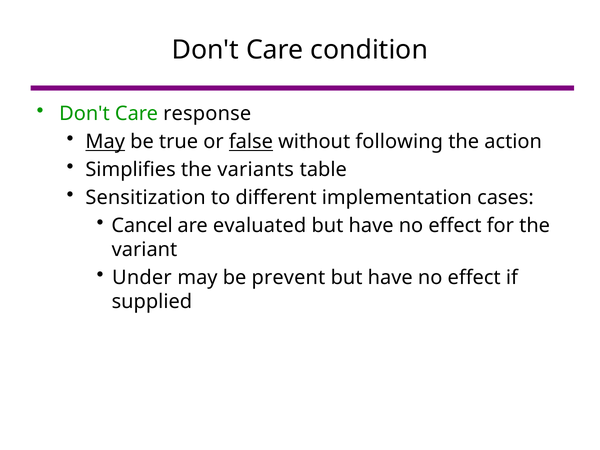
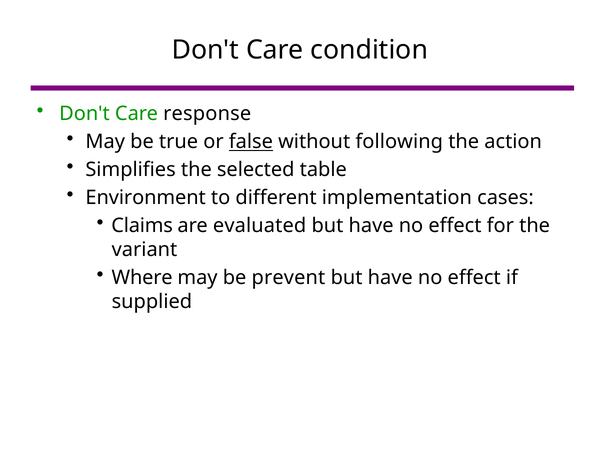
May underline: present -> none (105, 142)
variants: variants -> selected (256, 170)
Sensitization: Sensitization -> Environment (146, 198)
Cancel: Cancel -> Claims (142, 226)
Under: Under -> Where (142, 278)
